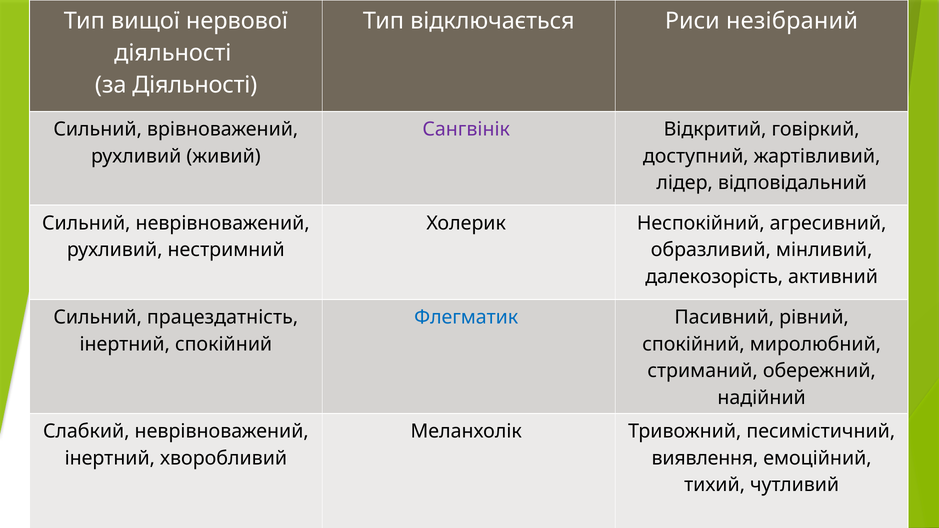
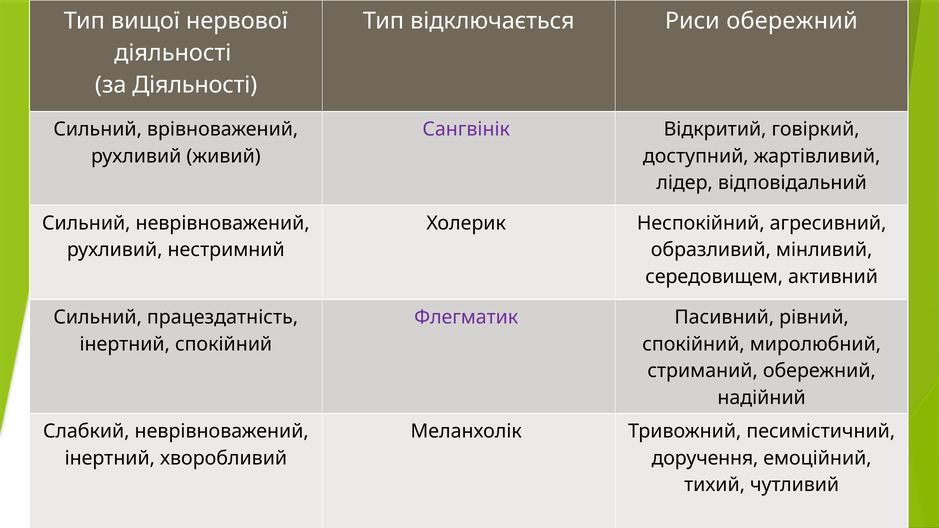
Риси незібраний: незібраний -> обережний (792, 21)
далекозорість: далекозорість -> середовищем (714, 277)
Флегматик colour: blue -> purple (466, 318)
виявлення: виявлення -> доручення (705, 458)
